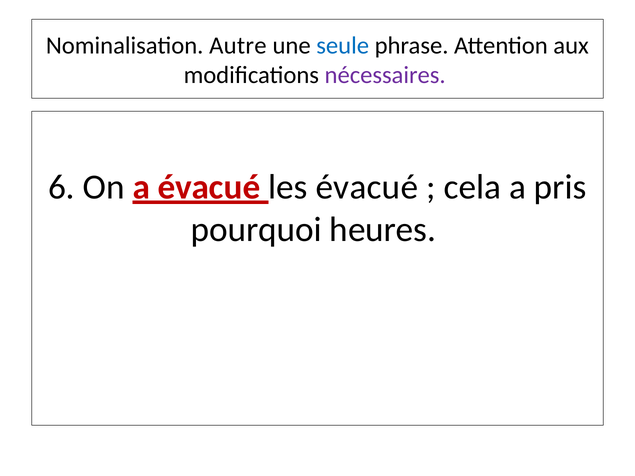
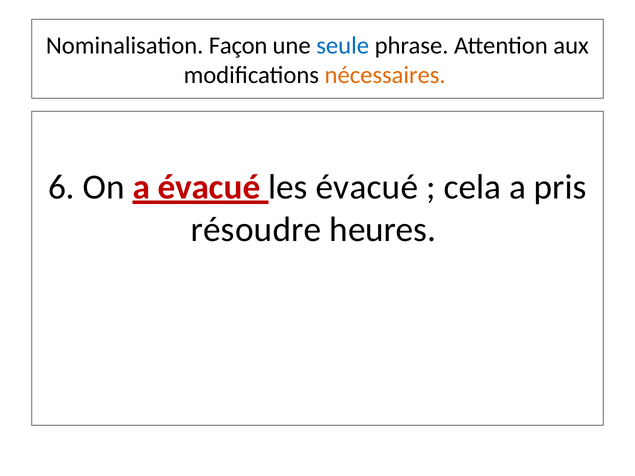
Autre: Autre -> Façon (238, 46)
nécessaires colour: purple -> orange (385, 75)
pourquoi: pourquoi -> résoudre (256, 230)
